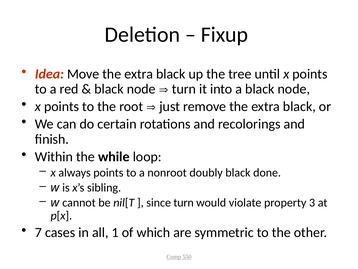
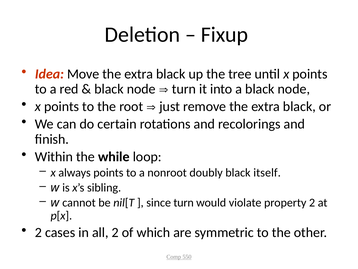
done: done -> itself (267, 172)
property 3: 3 -> 2 (312, 202)
7: 7 -> 2 (38, 232)
all 1: 1 -> 2 (115, 232)
